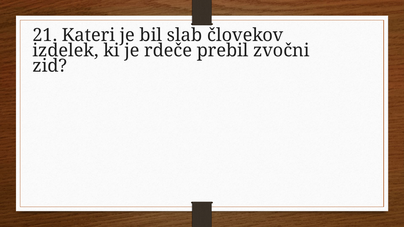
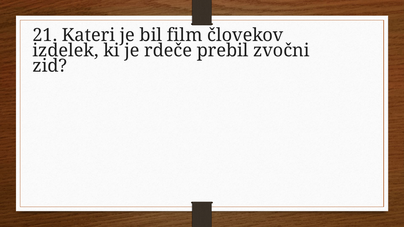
slab: slab -> film (185, 35)
